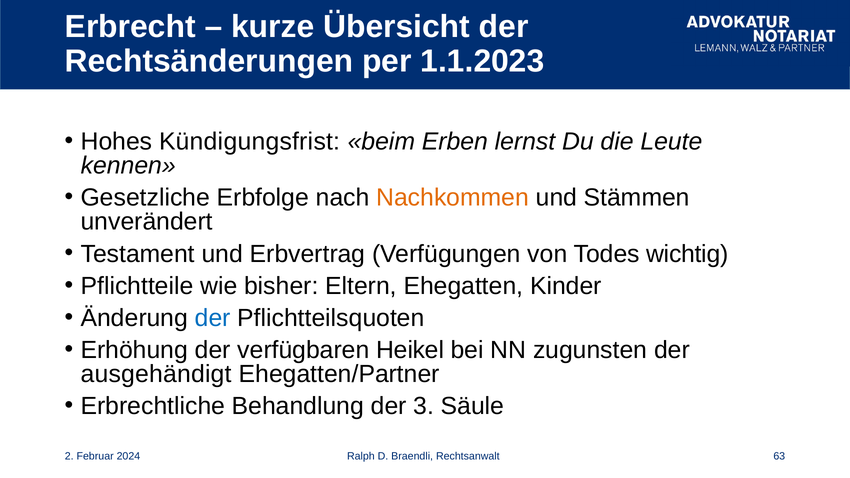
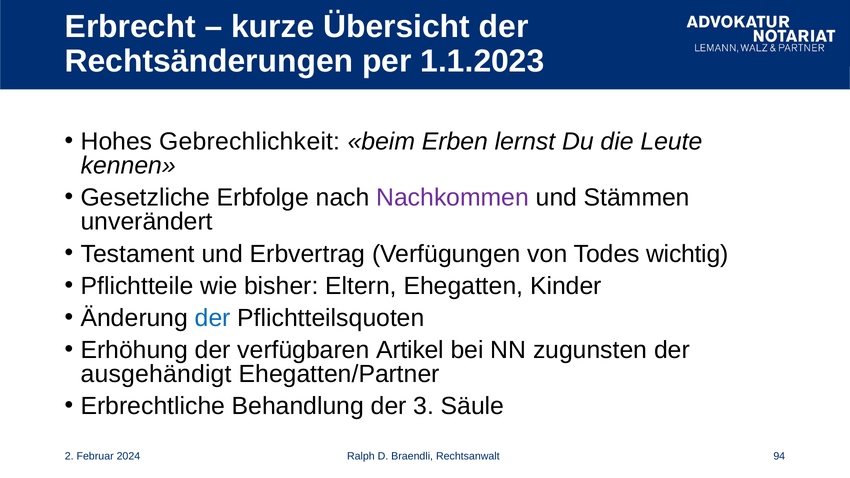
Kündigungsfrist: Kündigungsfrist -> Gebrechlichkeit (250, 142)
Nachkommen colour: orange -> purple (453, 198)
Heikel: Heikel -> Artikel (410, 350)
63: 63 -> 94 (779, 457)
